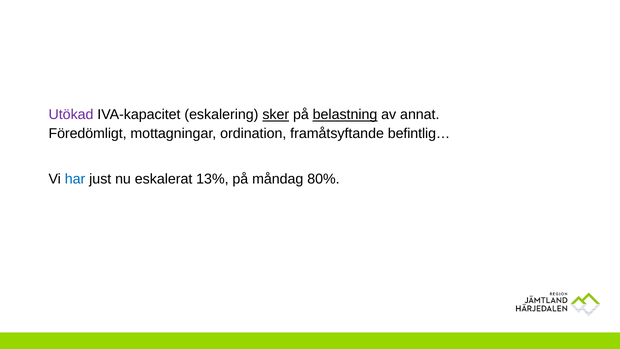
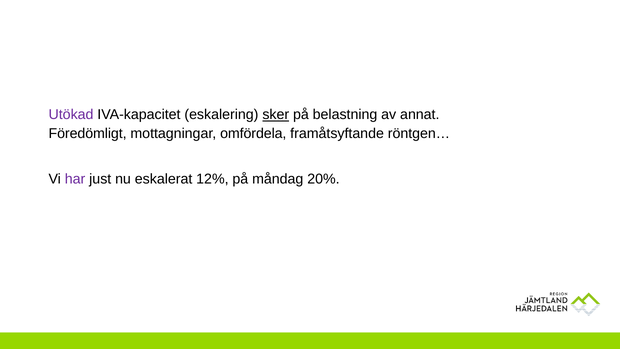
belastning underline: present -> none (345, 115)
ordination: ordination -> omfördela (253, 133)
befintlig…: befintlig… -> röntgen… (419, 133)
har colour: blue -> purple (75, 179)
13%: 13% -> 12% (212, 179)
80%: 80% -> 20% (323, 179)
